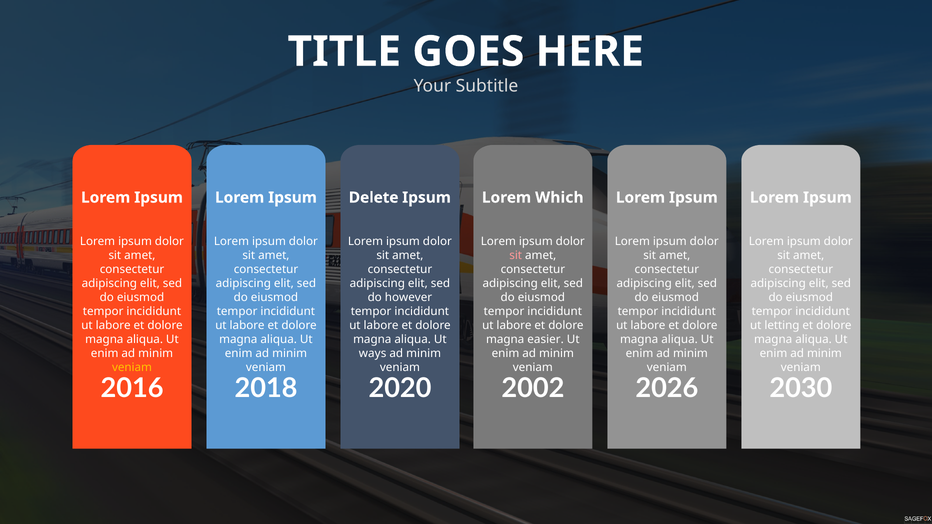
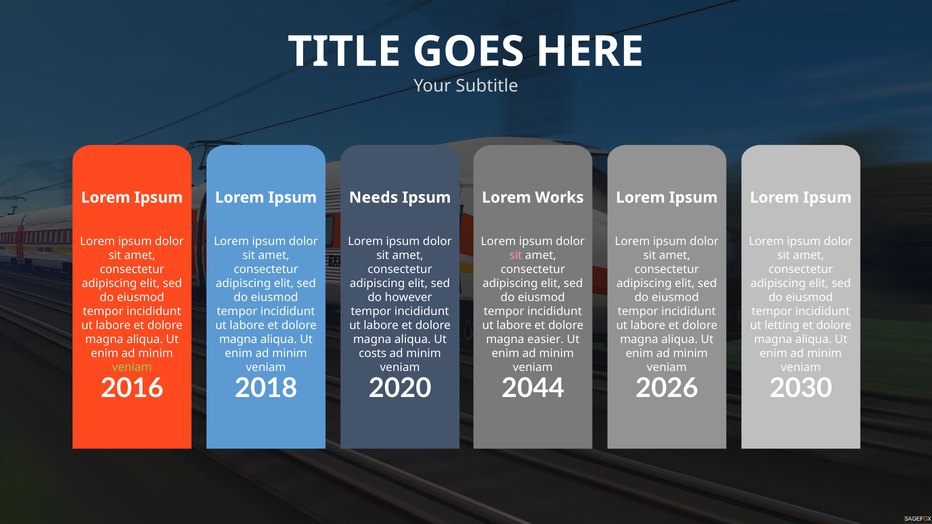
Delete: Delete -> Needs (374, 198)
Which: Which -> Works (559, 198)
ways: ways -> costs (373, 353)
veniam colour: yellow -> light green (132, 367)
2002: 2002 -> 2044 (533, 389)
